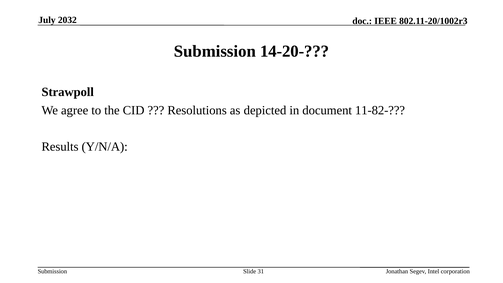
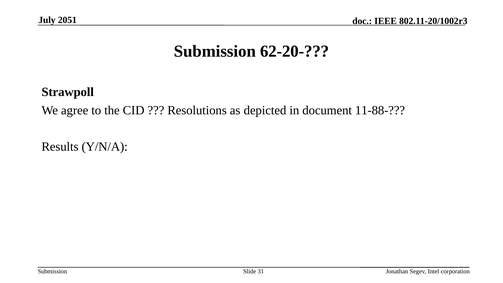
2032: 2032 -> 2051 (67, 20)
14-20-: 14-20- -> 62-20- (295, 51)
11-82-: 11-82- -> 11-88- (380, 110)
